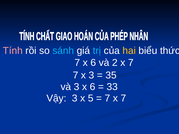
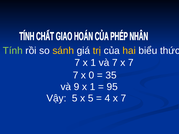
Tính colour: pink -> light green (13, 51)
sánh colour: light blue -> yellow (63, 51)
trị colour: light blue -> yellow (97, 51)
7 x 6: 6 -> 1 (93, 63)
và 2: 2 -> 7 (115, 63)
x 3: 3 -> 0 (91, 75)
và 3: 3 -> 9 (77, 87)
6: 6 -> 1 (93, 87)
33: 33 -> 95 (112, 87)
Vậy 3: 3 -> 5 (75, 98)
7: 7 -> 4 (107, 98)
